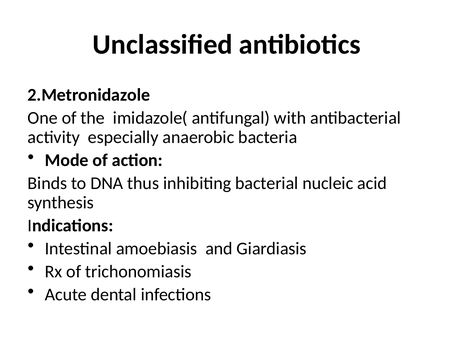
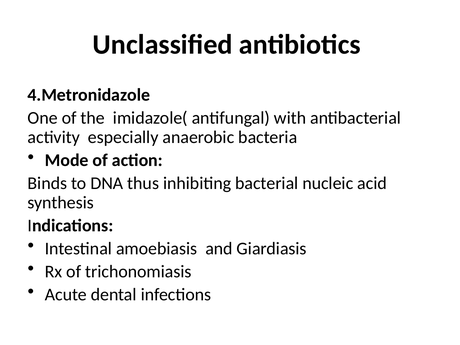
2.Metronidazole: 2.Metronidazole -> 4.Metronidazole (89, 95)
